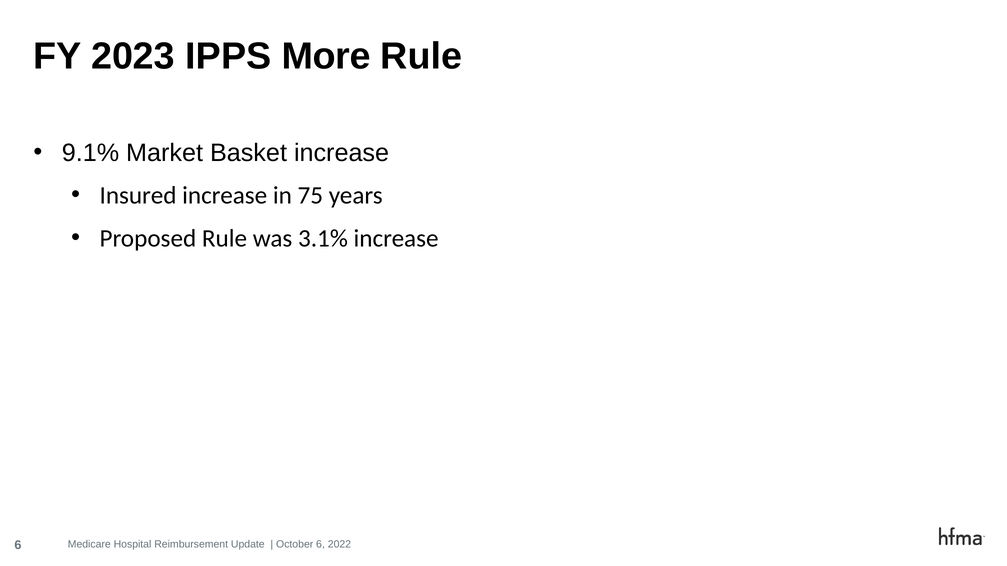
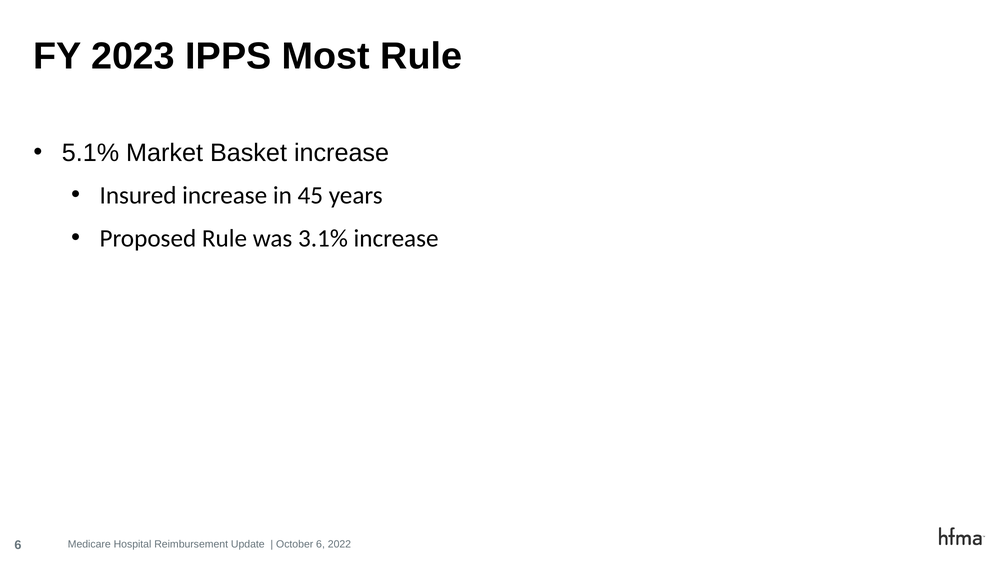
More: More -> Most (326, 56)
9.1%: 9.1% -> 5.1% (91, 153)
75: 75 -> 45 (310, 196)
